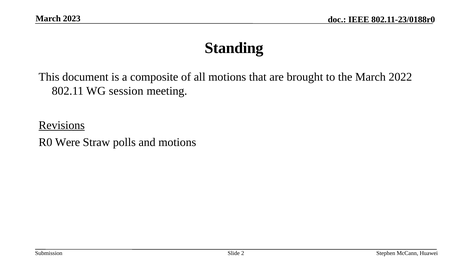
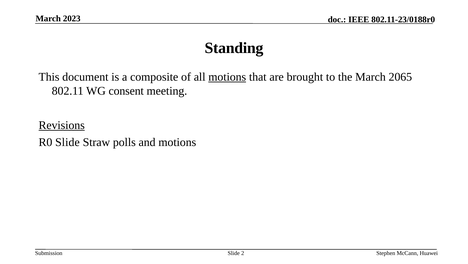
motions underline: none -> present (227, 77)
2022: 2022 -> 2065 (400, 77)
session: session -> consent (126, 91)
R0 Were: Were -> Slide (67, 142)
